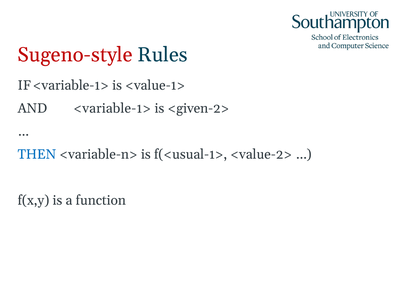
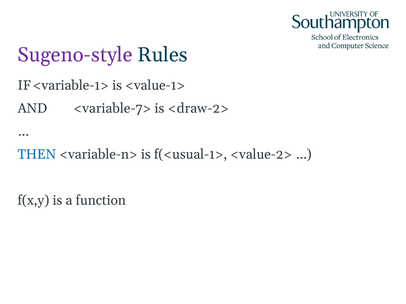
Sugeno-style colour: red -> purple (75, 55)
<variable-1>: <variable-1> -> <variable-7> (112, 109)
<given-2>: <given-2> -> <draw-2> (198, 109)
